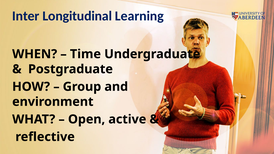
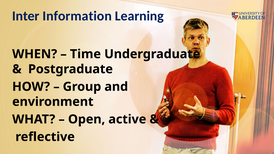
Longitudinal: Longitudinal -> Information (77, 16)
